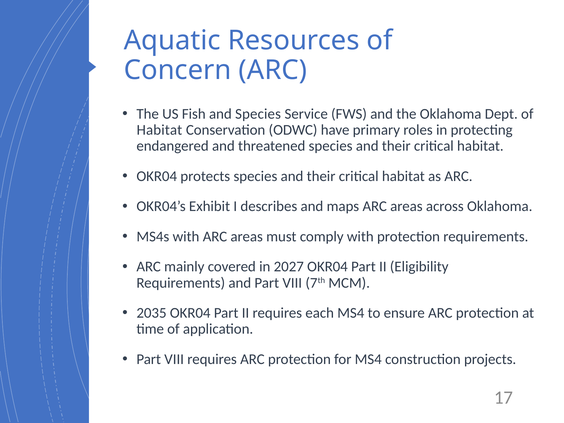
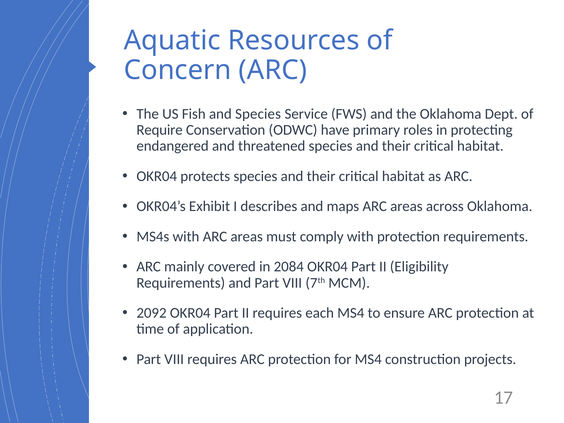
Habitat: Habitat -> Require (160, 130)
2027: 2027 -> 2084 (289, 267)
2035: 2035 -> 2092 (151, 313)
